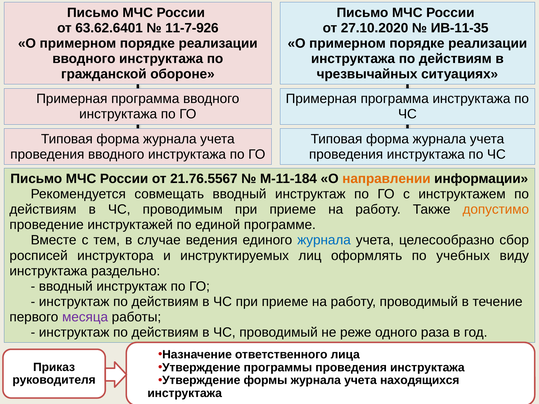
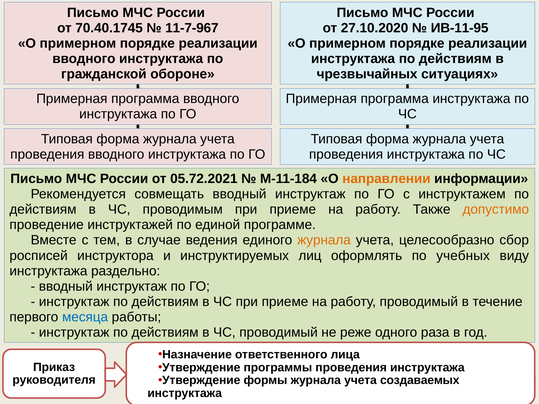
63.62.6401: 63.62.6401 -> 70.40.1745 (109, 28)
11-7-926: 11-7-926 -> 11-7-967 (192, 28)
ИВ-11-35: ИВ-11-35 -> ИВ-11-95 (460, 28)
21.76.5567: 21.76.5567 -> 05.72.2021 (204, 179)
журнала colour: blue -> orange (324, 240)
месяца colour: purple -> blue (85, 317)
находящихся: находящихся -> создаваемых (420, 381)
